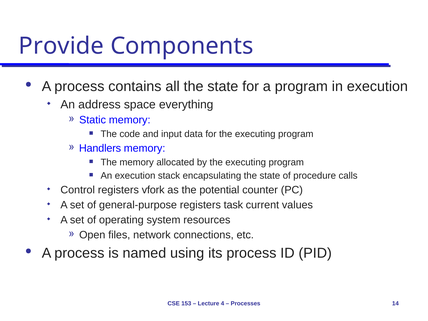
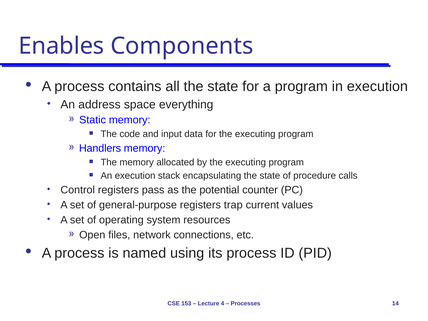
Provide: Provide -> Enables (61, 46)
vfork: vfork -> pass (153, 190)
task: task -> trap (233, 205)
